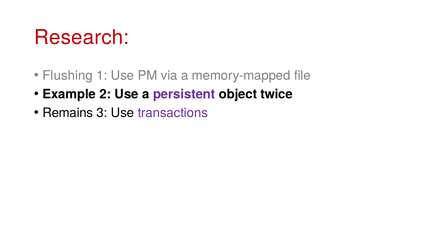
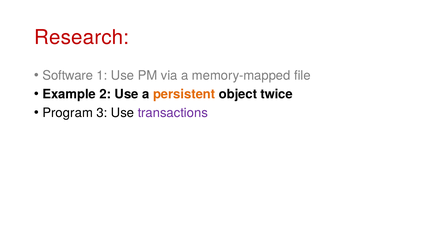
Flushing: Flushing -> Software (68, 76)
persistent colour: purple -> orange (184, 94)
Remains: Remains -> Program (68, 113)
